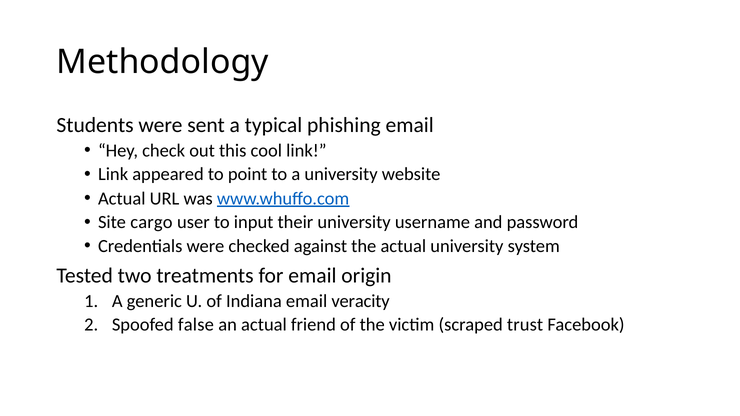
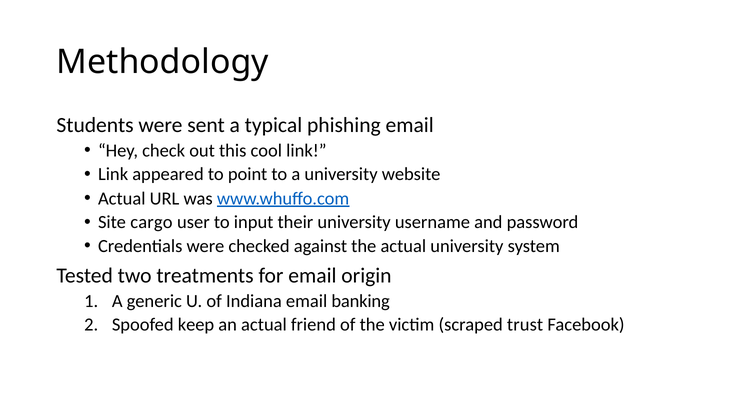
veracity: veracity -> banking (361, 301)
false: false -> keep (196, 325)
